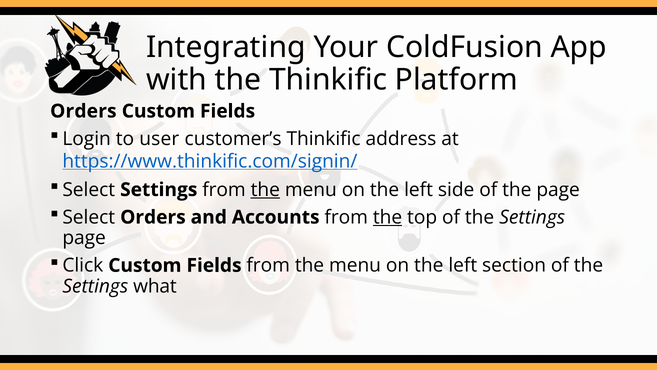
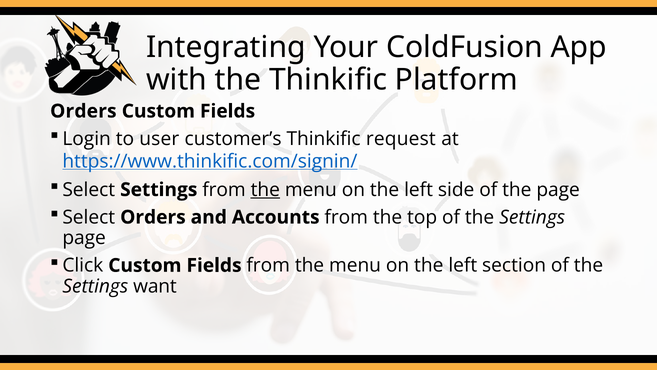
address: address -> request (401, 139)
the underline: present -> none (388, 217)
what: what -> want (155, 286)
